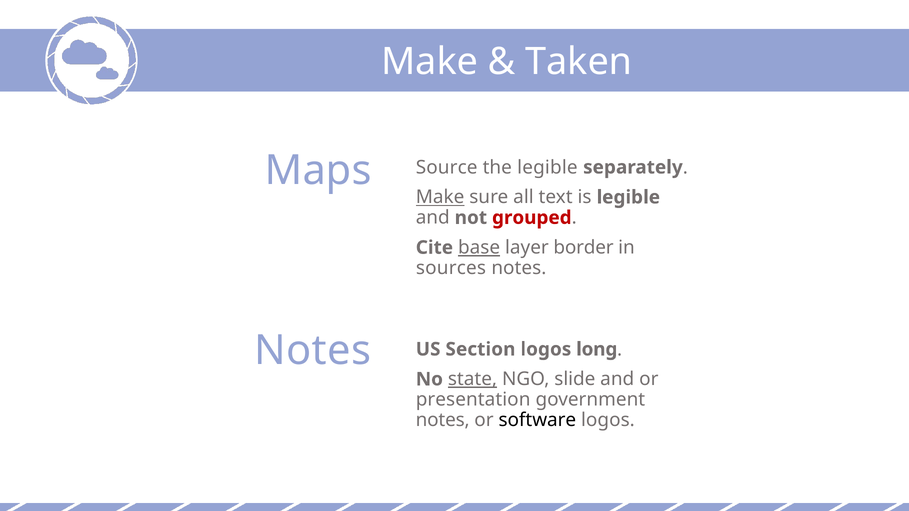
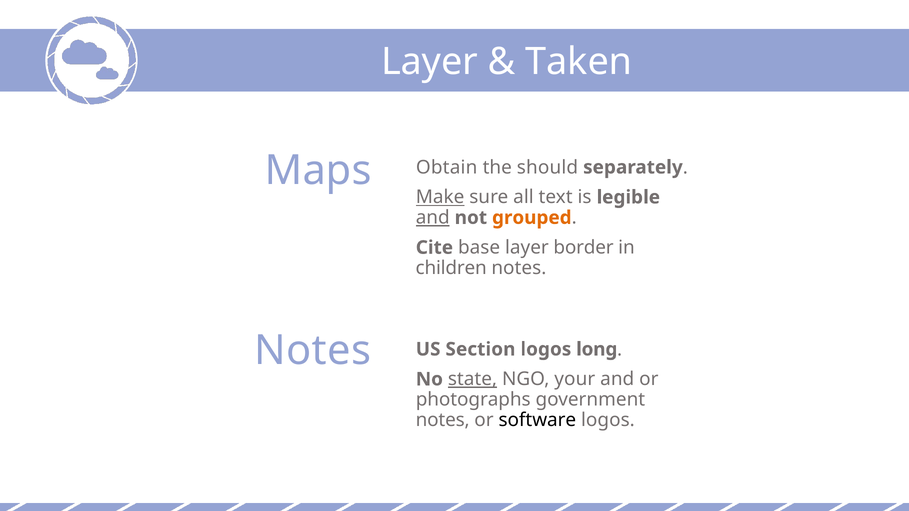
Make: Make -> Layer (430, 62)
Source: Source -> Obtain (447, 167)
the legible: legible -> should (547, 167)
and underline: none -> present (433, 218)
grouped colour: red -> orange (532, 218)
base underline: present -> none (479, 248)
sources: sources -> children (451, 268)
slide: slide -> your (575, 379)
presentation: presentation -> photographs (473, 400)
